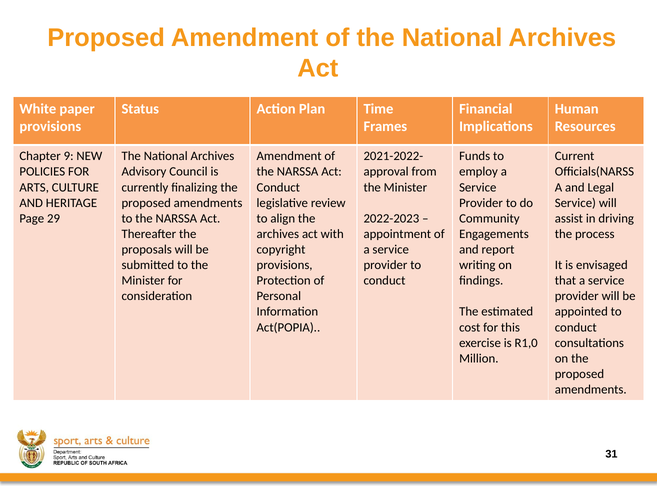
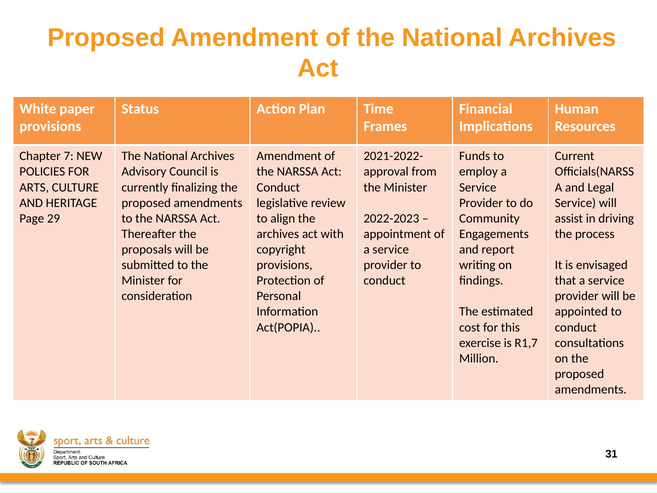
9: 9 -> 7 (69, 156)
R1,0: R1,0 -> R1,7 (526, 343)
